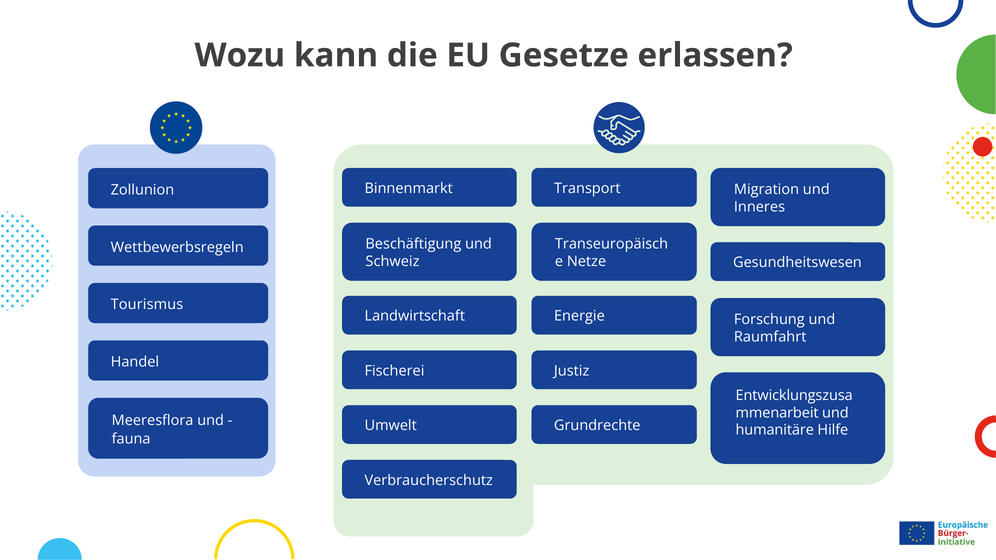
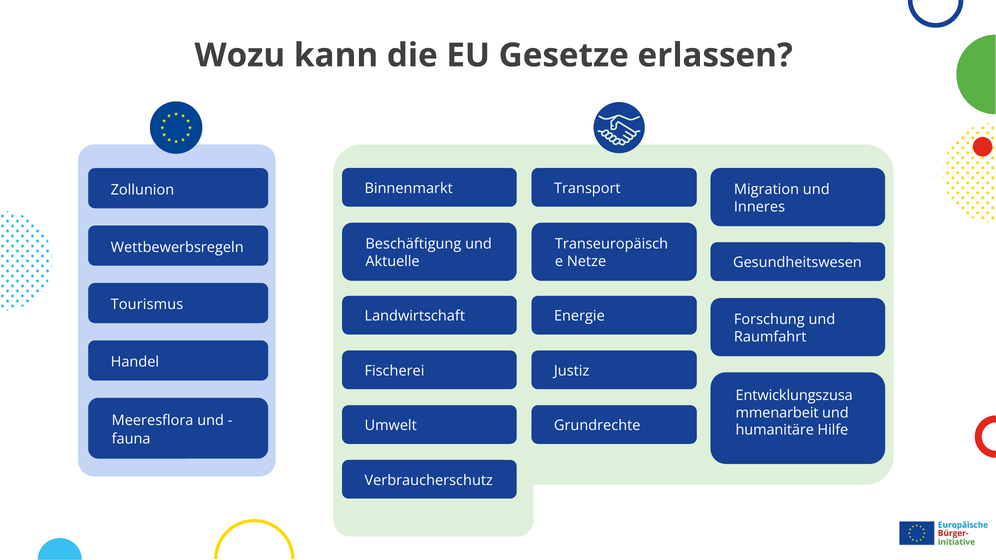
Schweiz: Schweiz -> Aktuelle (393, 262)
